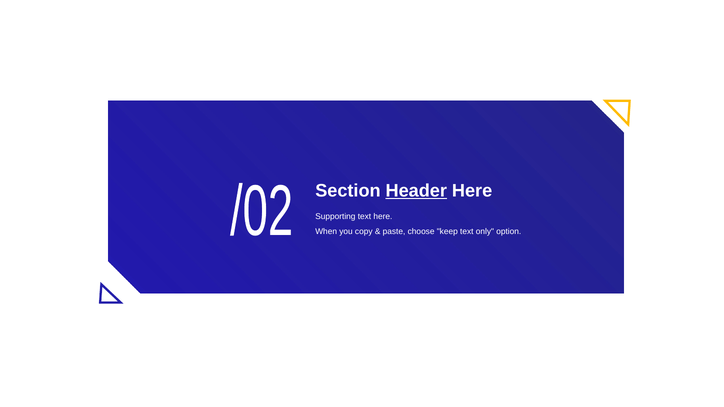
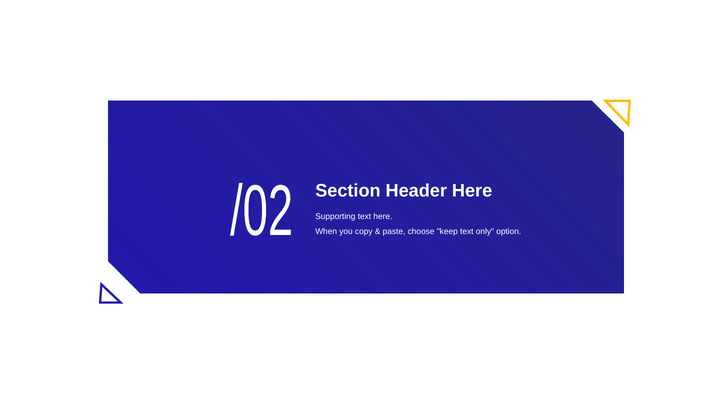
Header underline: present -> none (416, 191)
